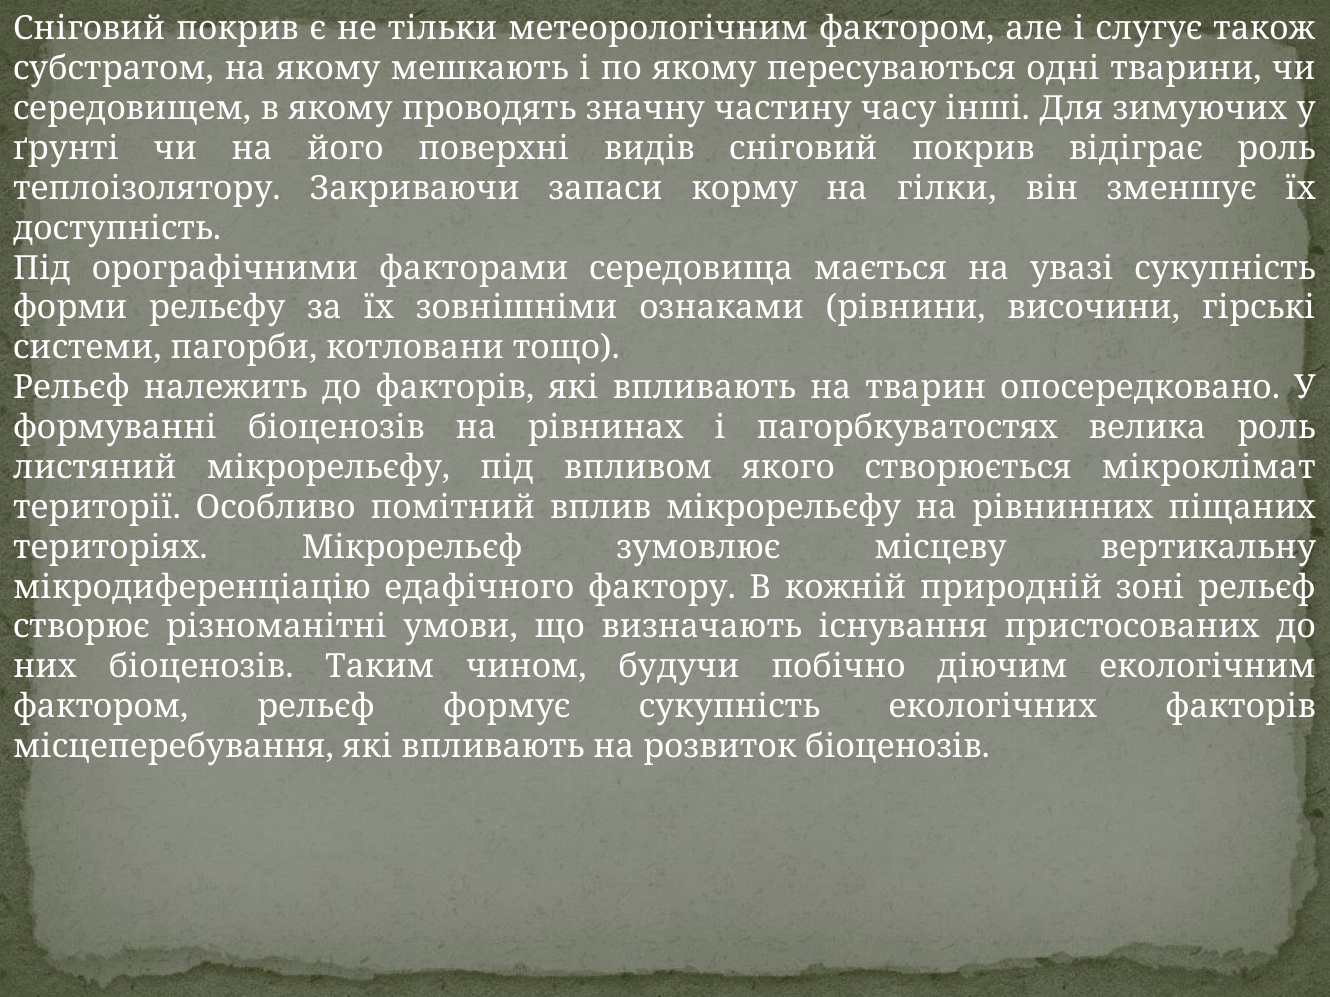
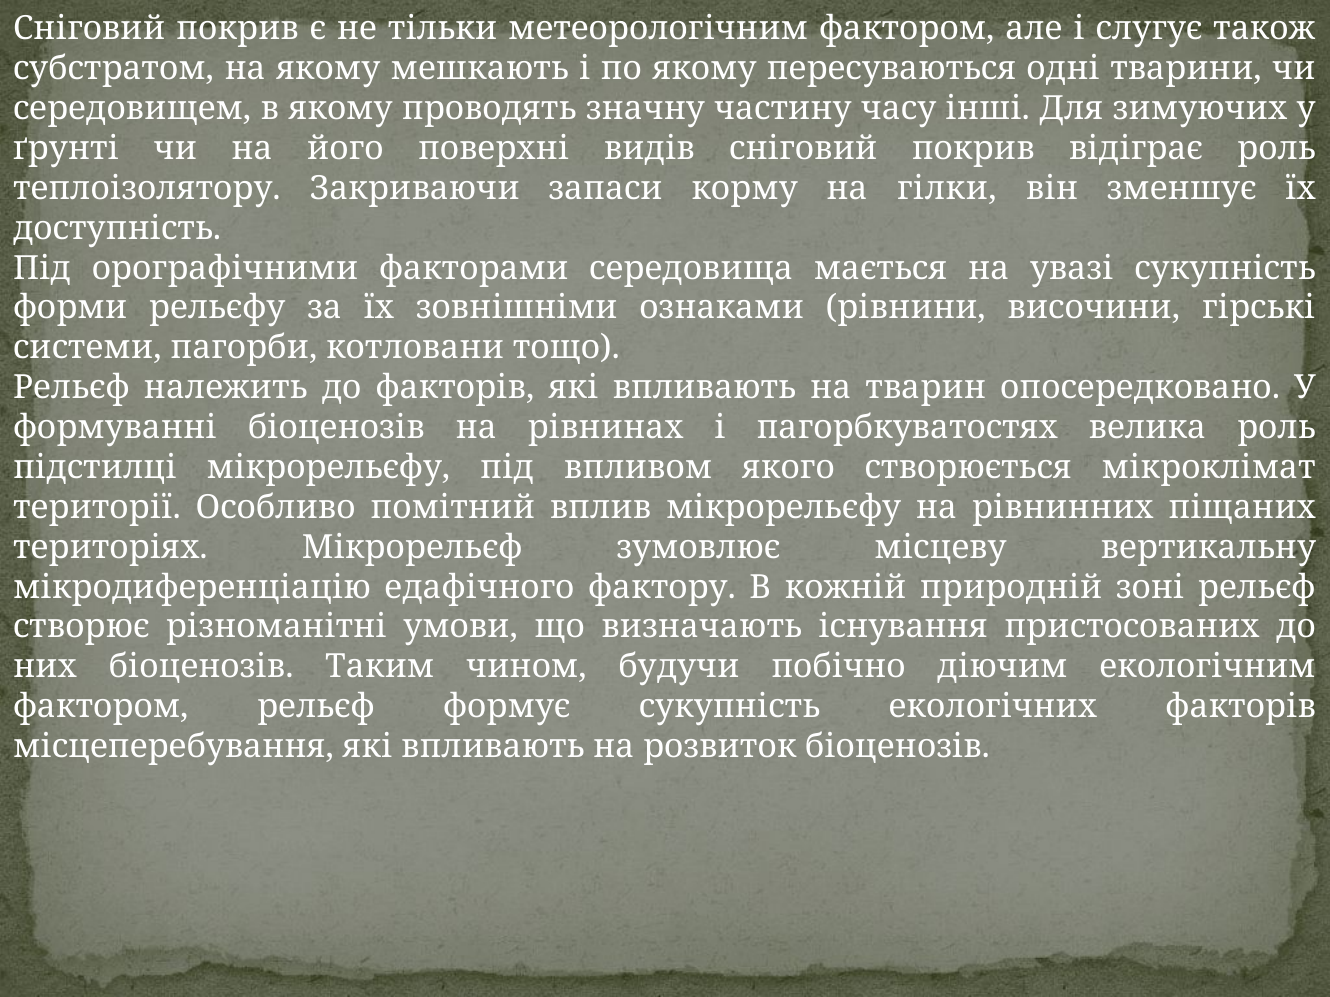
листяний: листяний -> підстилці (95, 468)
